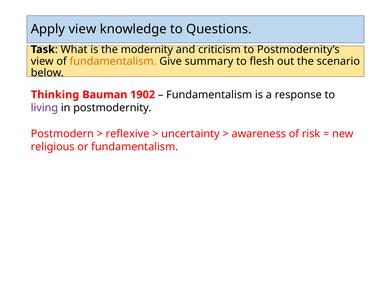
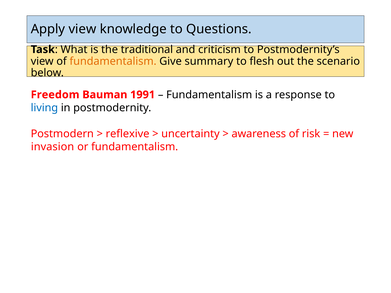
modernity: modernity -> traditional (147, 50)
Thinking: Thinking -> Freedom (55, 95)
1902: 1902 -> 1991 (143, 95)
living colour: purple -> blue (44, 108)
religious: religious -> invasion (53, 147)
